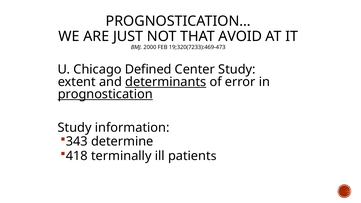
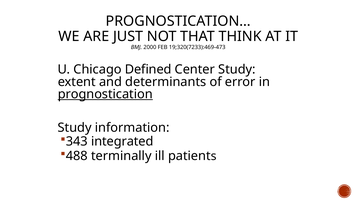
AVOID: AVOID -> THINK (240, 36)
determinants underline: present -> none (166, 82)
determine: determine -> integrated (122, 142)
418: 418 -> 488 (77, 156)
